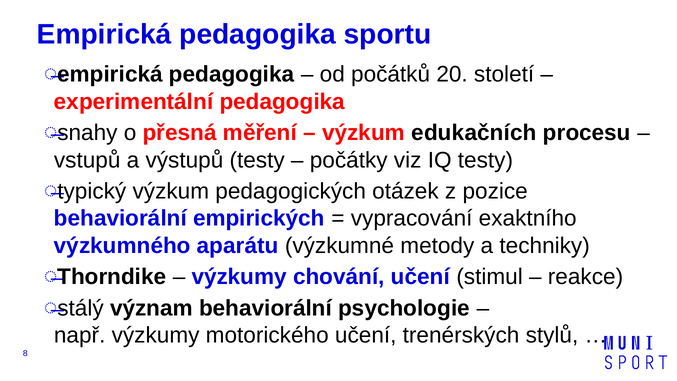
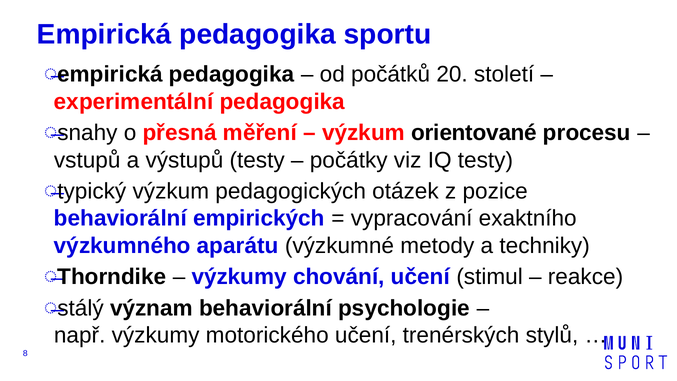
edukačních: edukačních -> orientované (474, 133)
